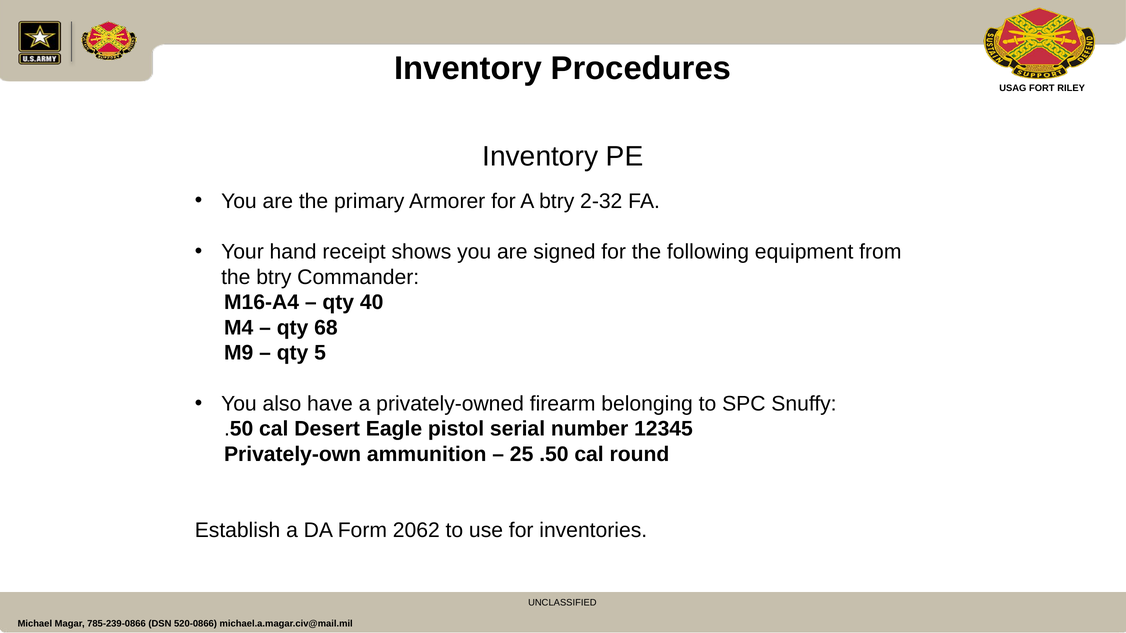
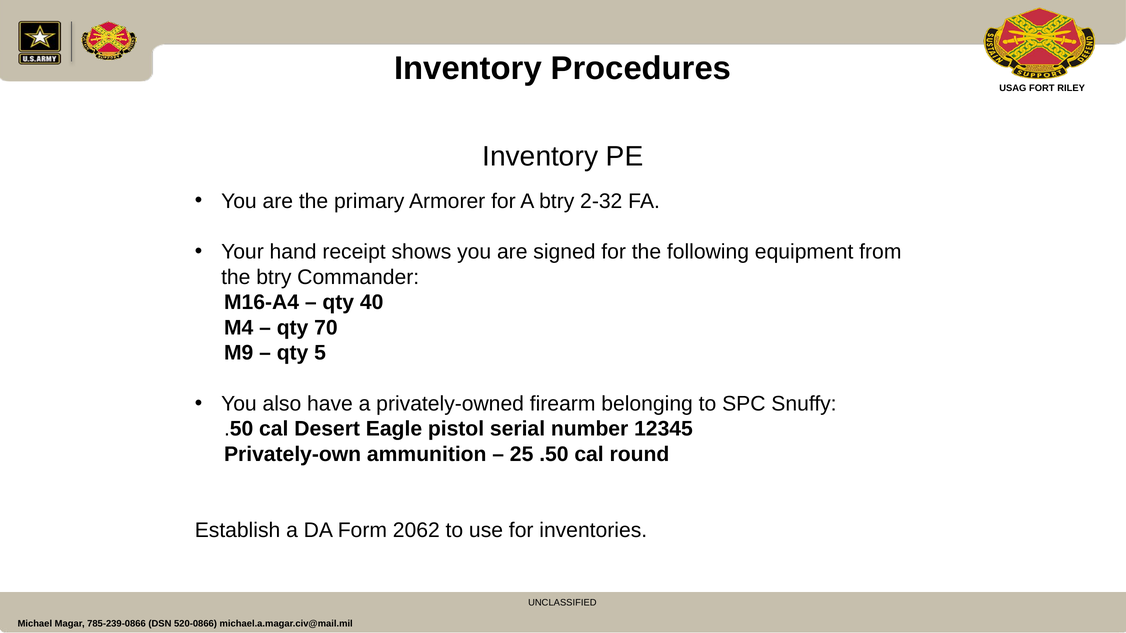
68: 68 -> 70 (326, 328)
